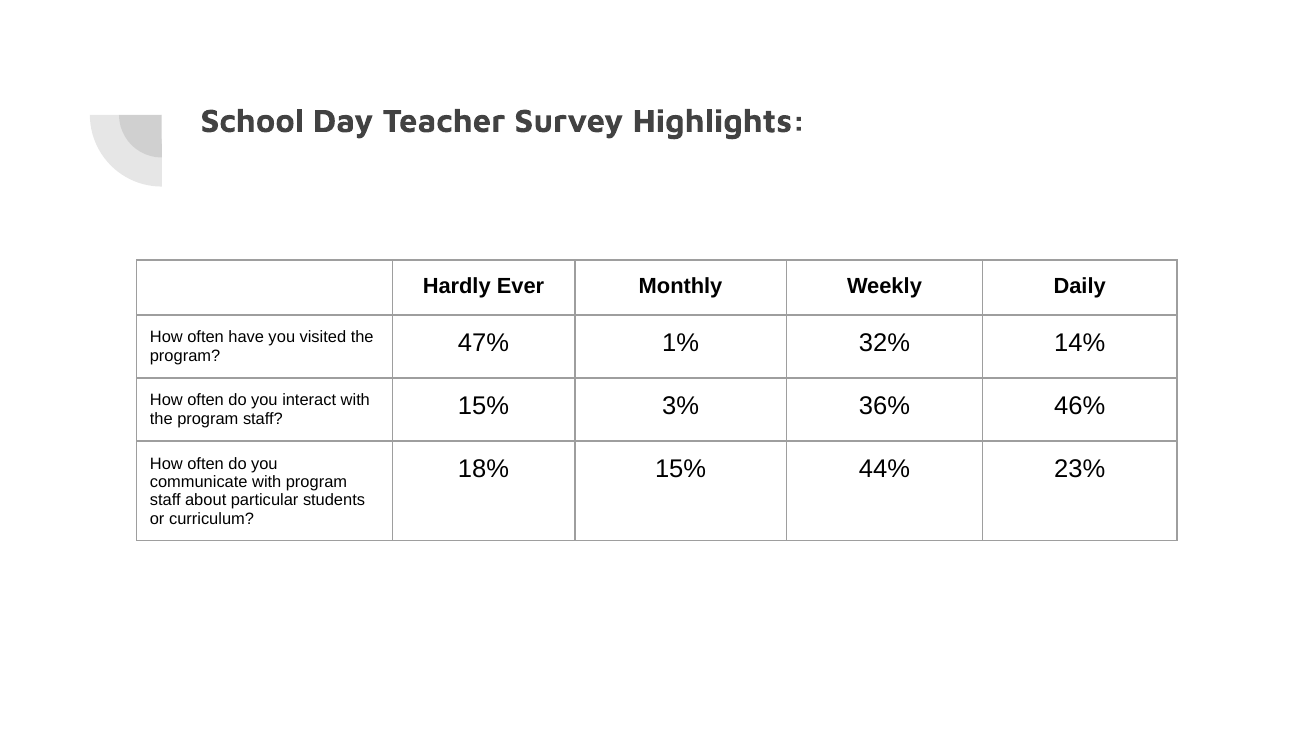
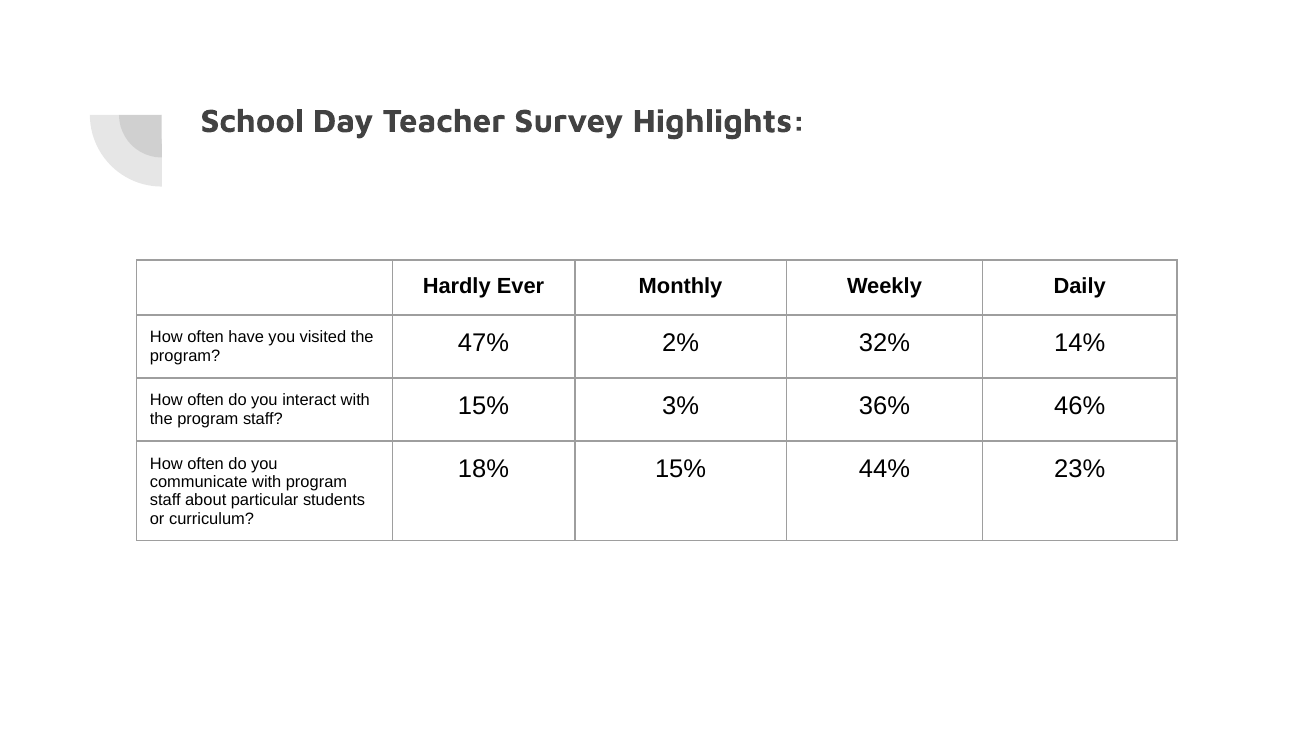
1%: 1% -> 2% (681, 343)
